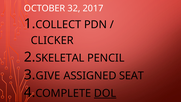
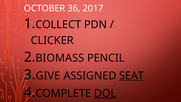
32: 32 -> 36 (74, 8)
SKELETAL: SKELETAL -> BIOMASS (60, 58)
SEAT underline: none -> present (131, 76)
